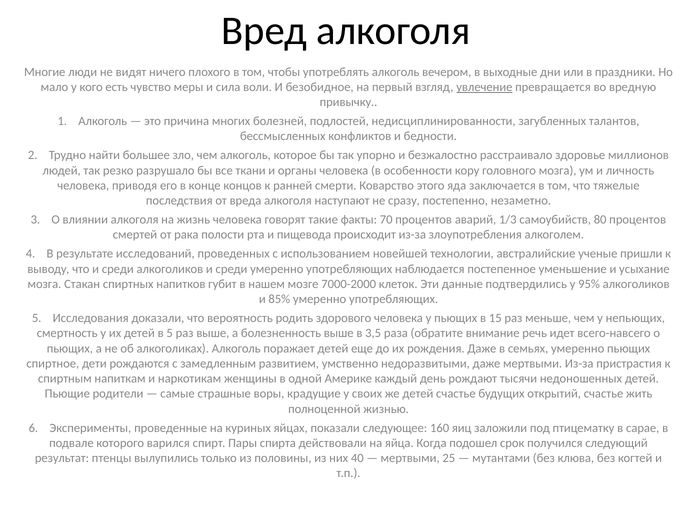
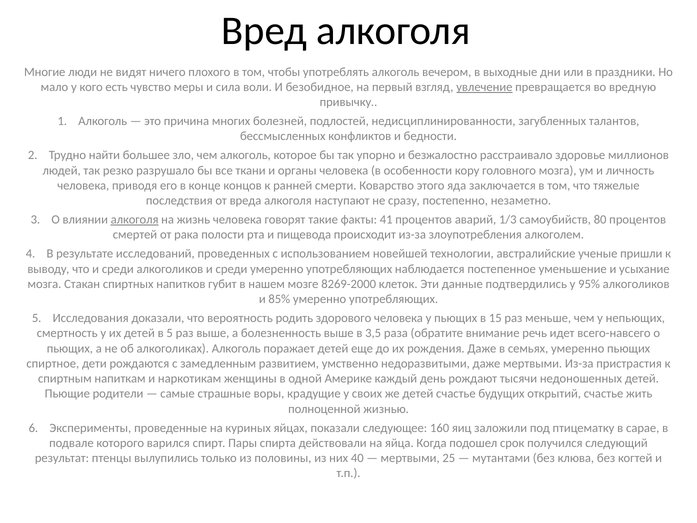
алкоголя underline: none -> present (135, 220)
70: 70 -> 41 (386, 220)
7000-2000: 7000-2000 -> 8269-2000 (349, 284)
